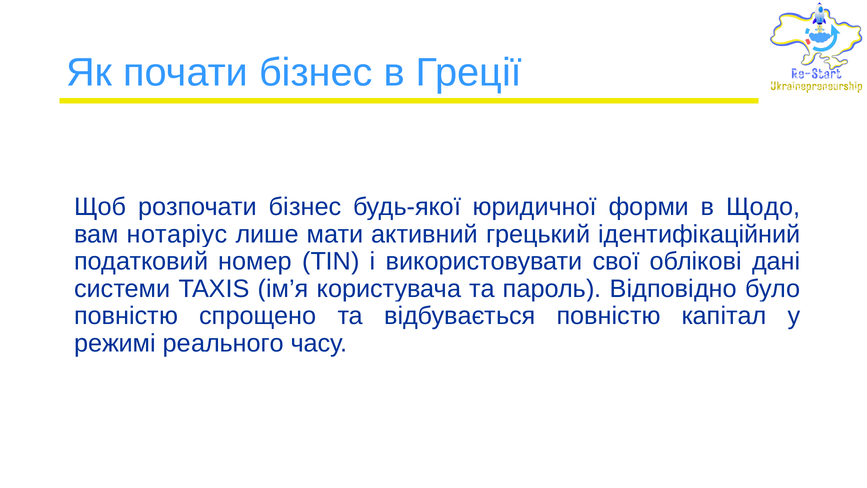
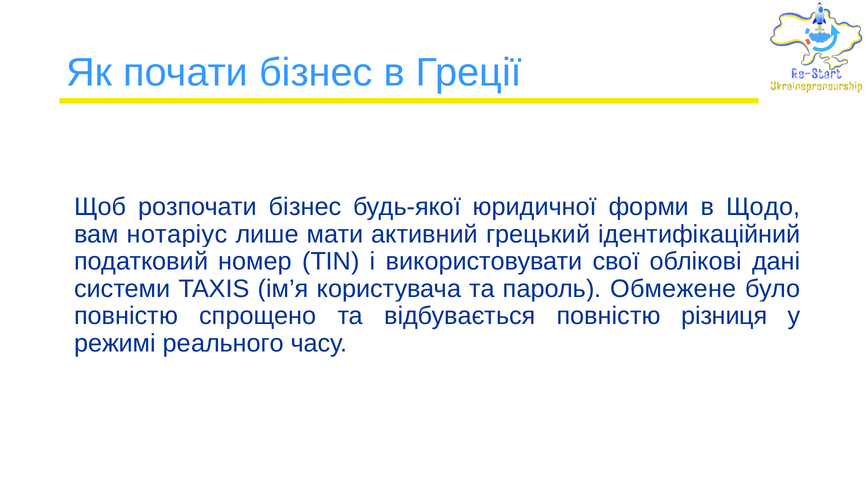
Відповідно: Відповідно -> Обмежене (673, 289)
капітал: капітал -> різниця (724, 316)
